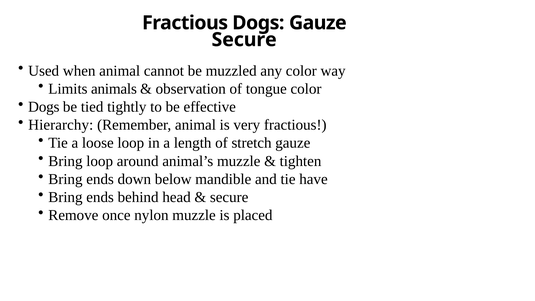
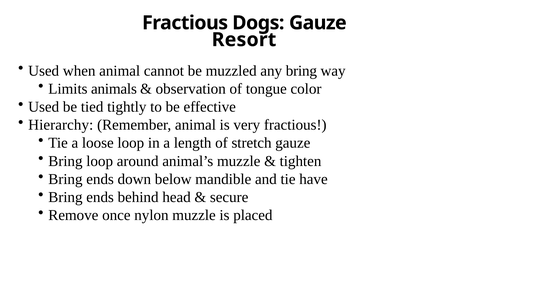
Secure: Secure -> Resort (244, 40)
any color: color -> bring (301, 71)
Dogs: Dogs -> Used (44, 107)
